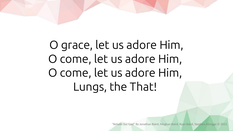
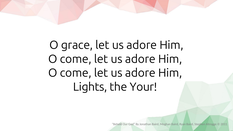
Lungs: Lungs -> Lights (90, 87)
That: That -> Your (143, 87)
